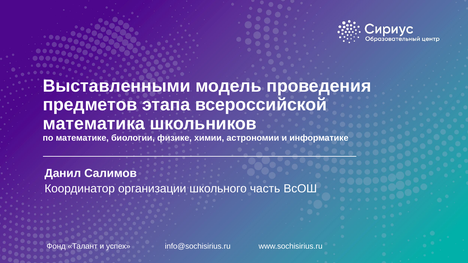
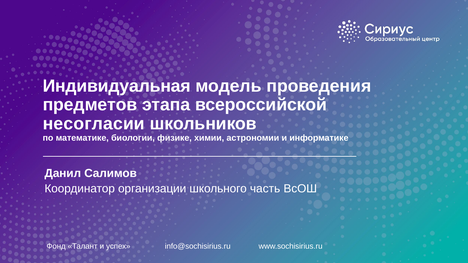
Выставленными: Выставленными -> Индивидуальная (117, 86)
математика: математика -> несогласии (94, 124)
